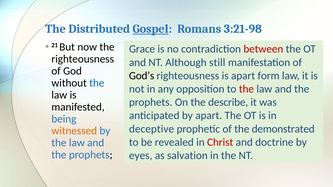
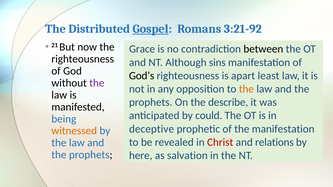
3:21-98: 3:21-98 -> 3:21-92 (243, 29)
between colour: red -> black (263, 49)
still: still -> sins (217, 62)
form: form -> least (269, 76)
the colour: blue -> purple (97, 83)
the colour: red -> orange (246, 89)
by apart: apart -> could (209, 116)
the demonstrated: demonstrated -> manifestation (283, 129)
doctrine: doctrine -> relations (274, 142)
eyes: eyes -> here (141, 156)
